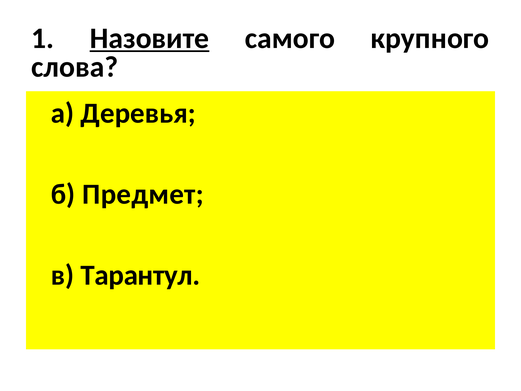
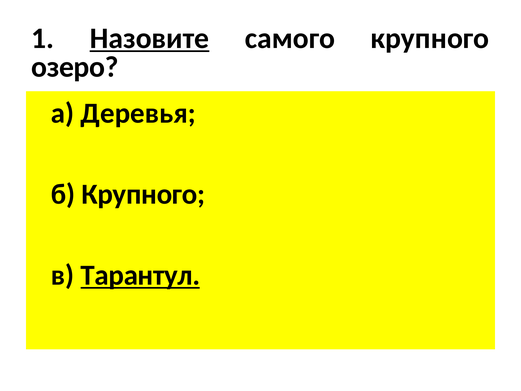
слова: слова -> озеро (75, 67)
б Предмет: Предмет -> Крупного (143, 194)
Тарантул underline: none -> present (140, 275)
